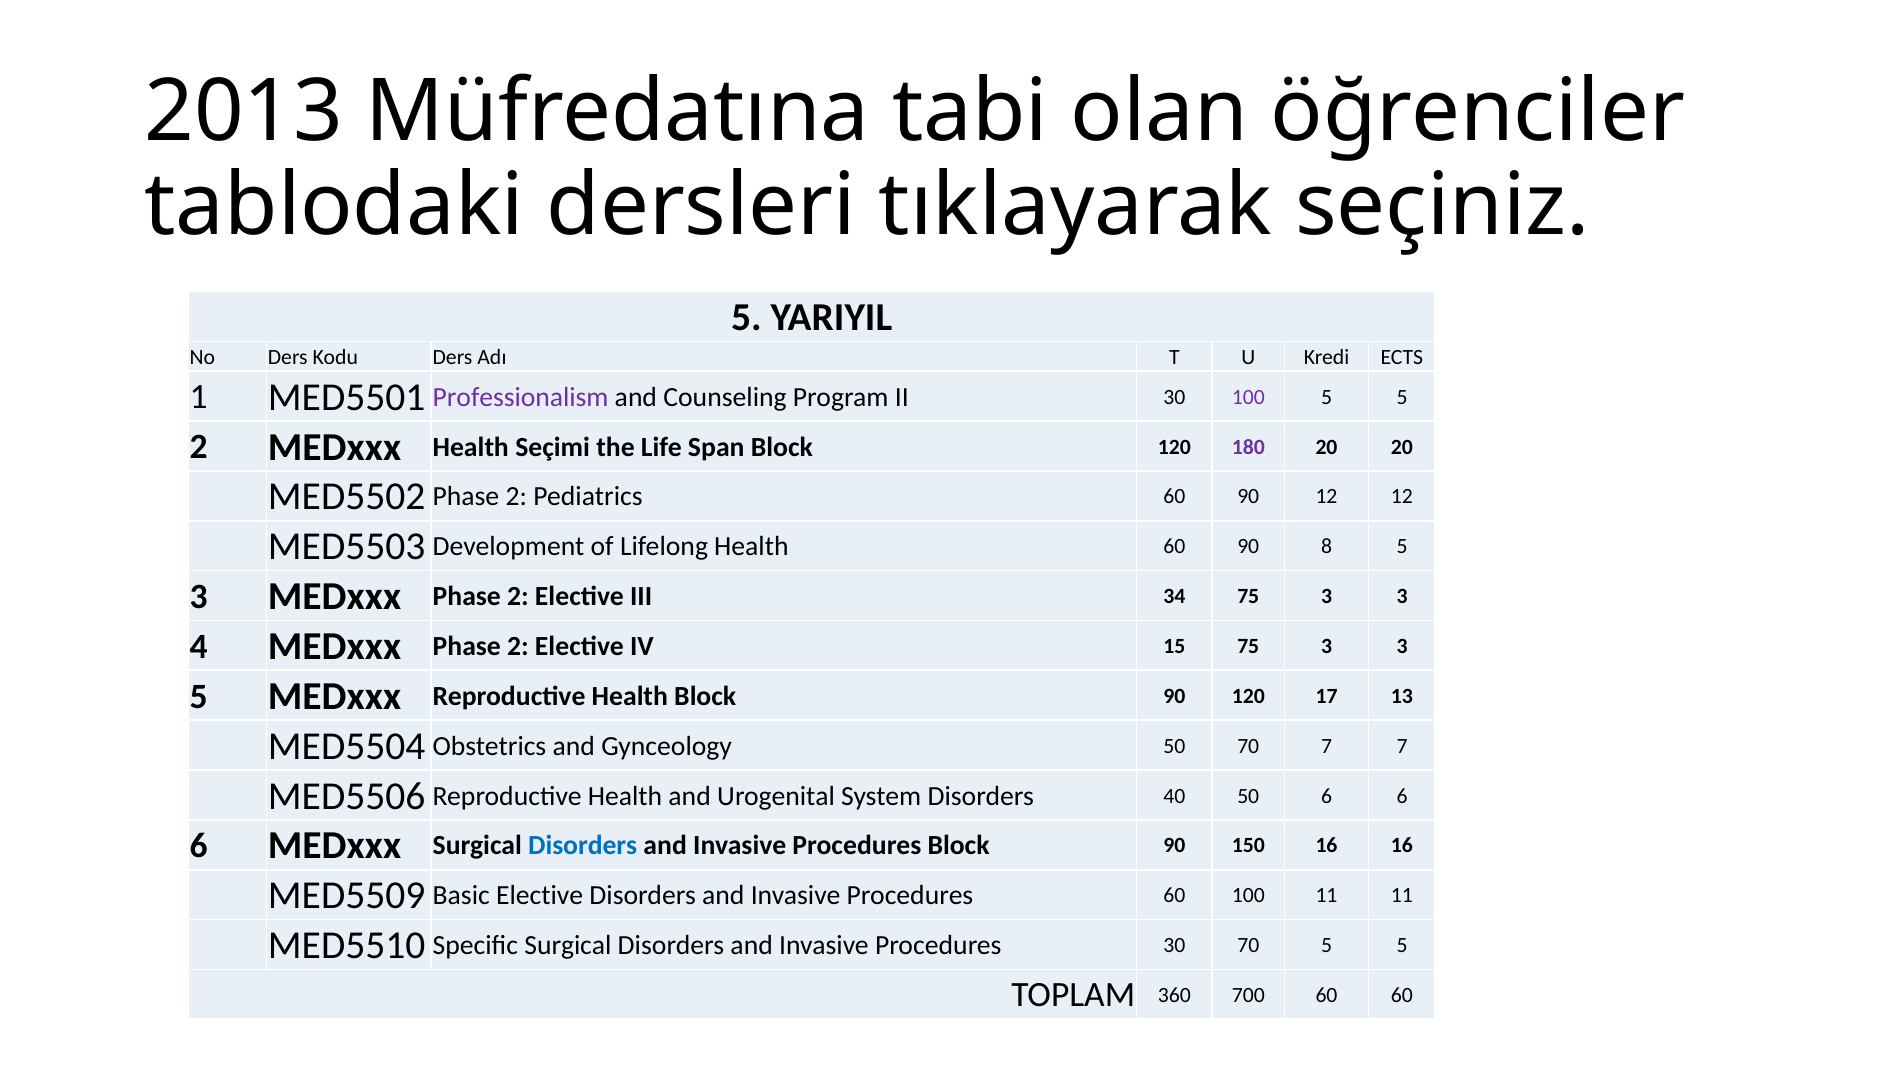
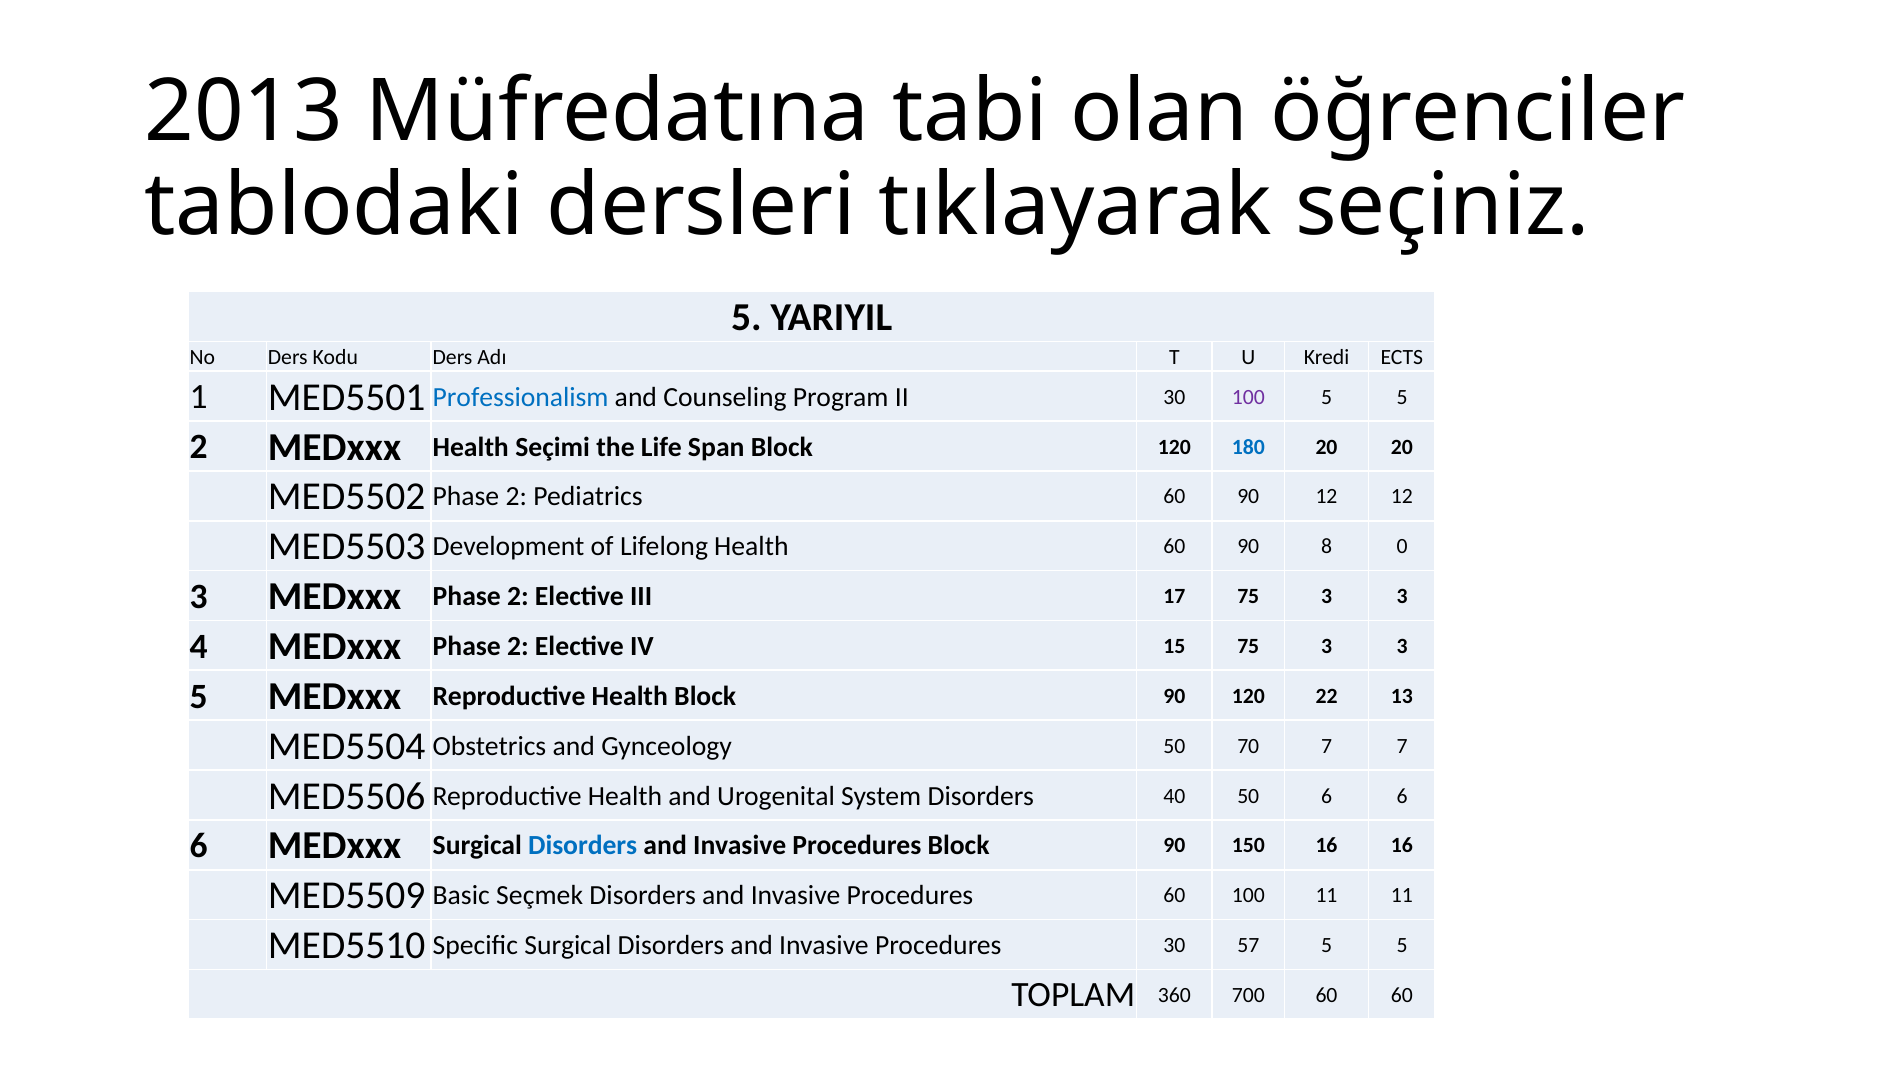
Professionalism colour: purple -> blue (521, 397)
180 colour: purple -> blue (1248, 447)
8 5: 5 -> 0 (1402, 547)
34: 34 -> 17 (1174, 597)
17: 17 -> 22 (1327, 697)
Basic Elective: Elective -> Seçmek (540, 896)
30 70: 70 -> 57 (1248, 946)
